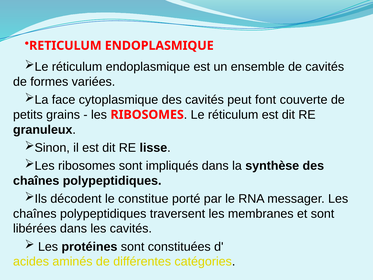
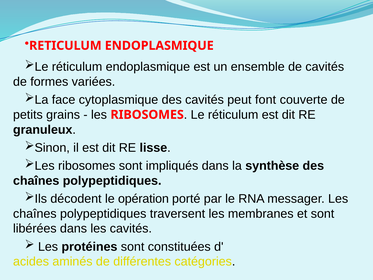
constitue: constitue -> opération (143, 199)
